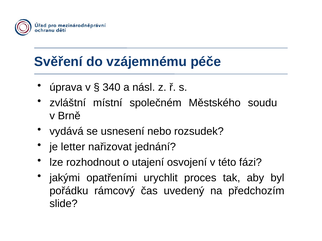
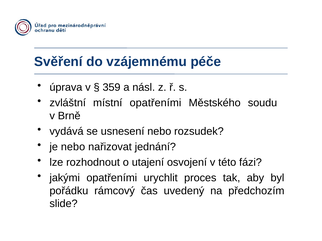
340: 340 -> 359 (112, 88)
místní společném: společném -> opatřeními (155, 103)
je letter: letter -> nebo (73, 147)
